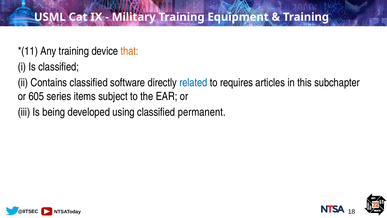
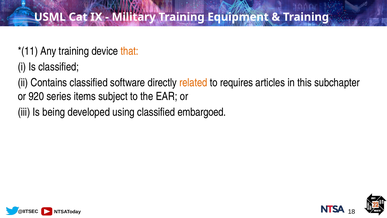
related colour: blue -> orange (193, 83)
605: 605 -> 920 (36, 96)
permanent: permanent -> embargoed (202, 112)
